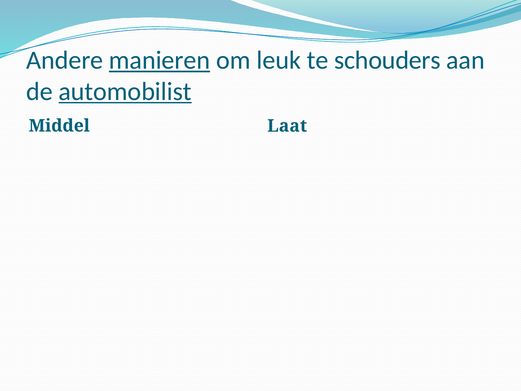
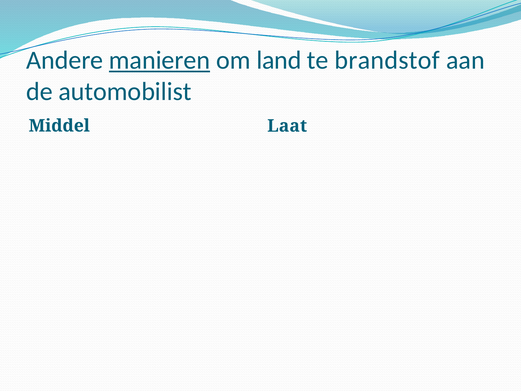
leuk: leuk -> land (279, 60)
schouders: schouders -> brandstof (387, 60)
automobilist underline: present -> none (125, 91)
